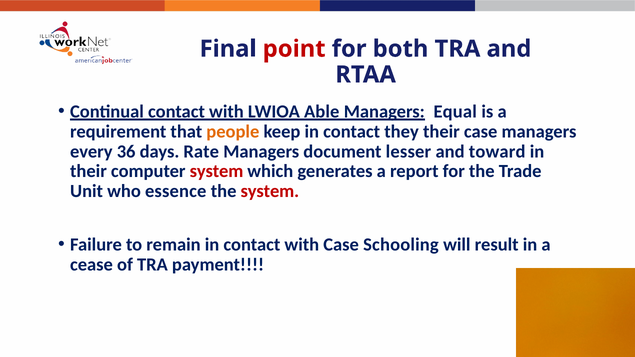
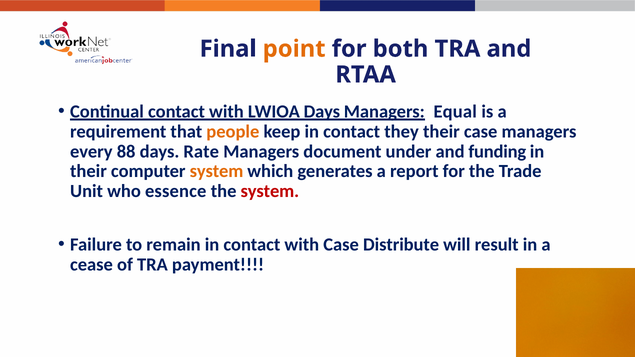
point colour: red -> orange (294, 49)
LWIOA Able: Able -> Days (322, 112)
36: 36 -> 88 (126, 151)
lesser: lesser -> under (409, 151)
toward: toward -> funding (497, 151)
system colour: red -> orange (216, 171)
Schooling: Schooling -> Distribute (401, 245)
